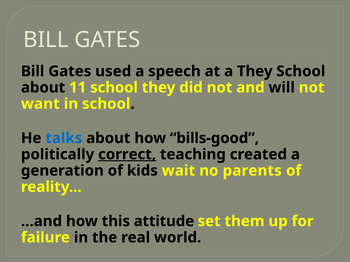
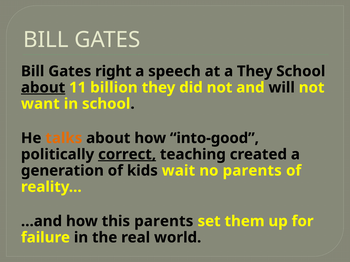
used: used -> right (113, 71)
about underline: none -> present (43, 88)
11 school: school -> billion (114, 88)
talks colour: blue -> orange (64, 138)
bills-good: bills-good -> into-good (214, 138)
this attitude: attitude -> parents (164, 222)
